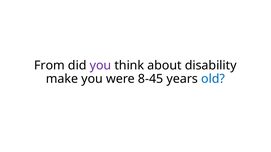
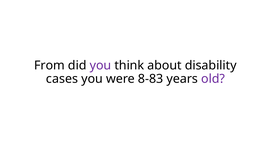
make: make -> cases (62, 79)
8-45: 8-45 -> 8-83 (151, 79)
old colour: blue -> purple (213, 79)
